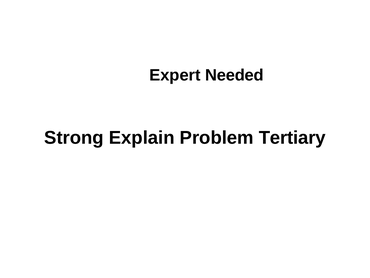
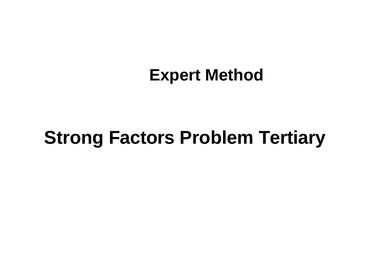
Needed: Needed -> Method (234, 75)
Explain: Explain -> Factors (142, 137)
